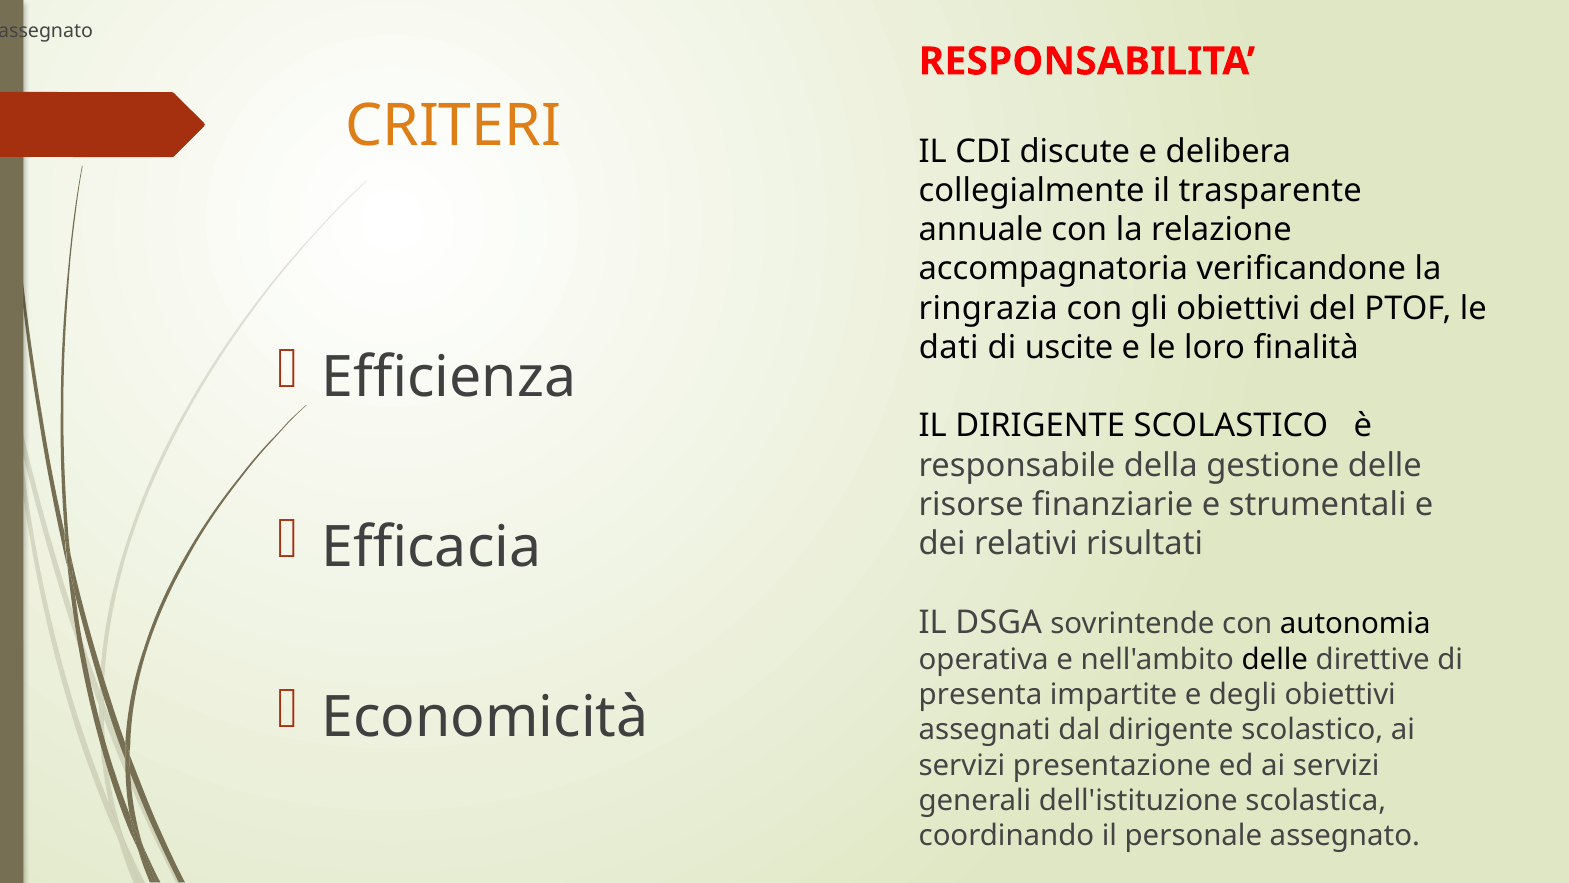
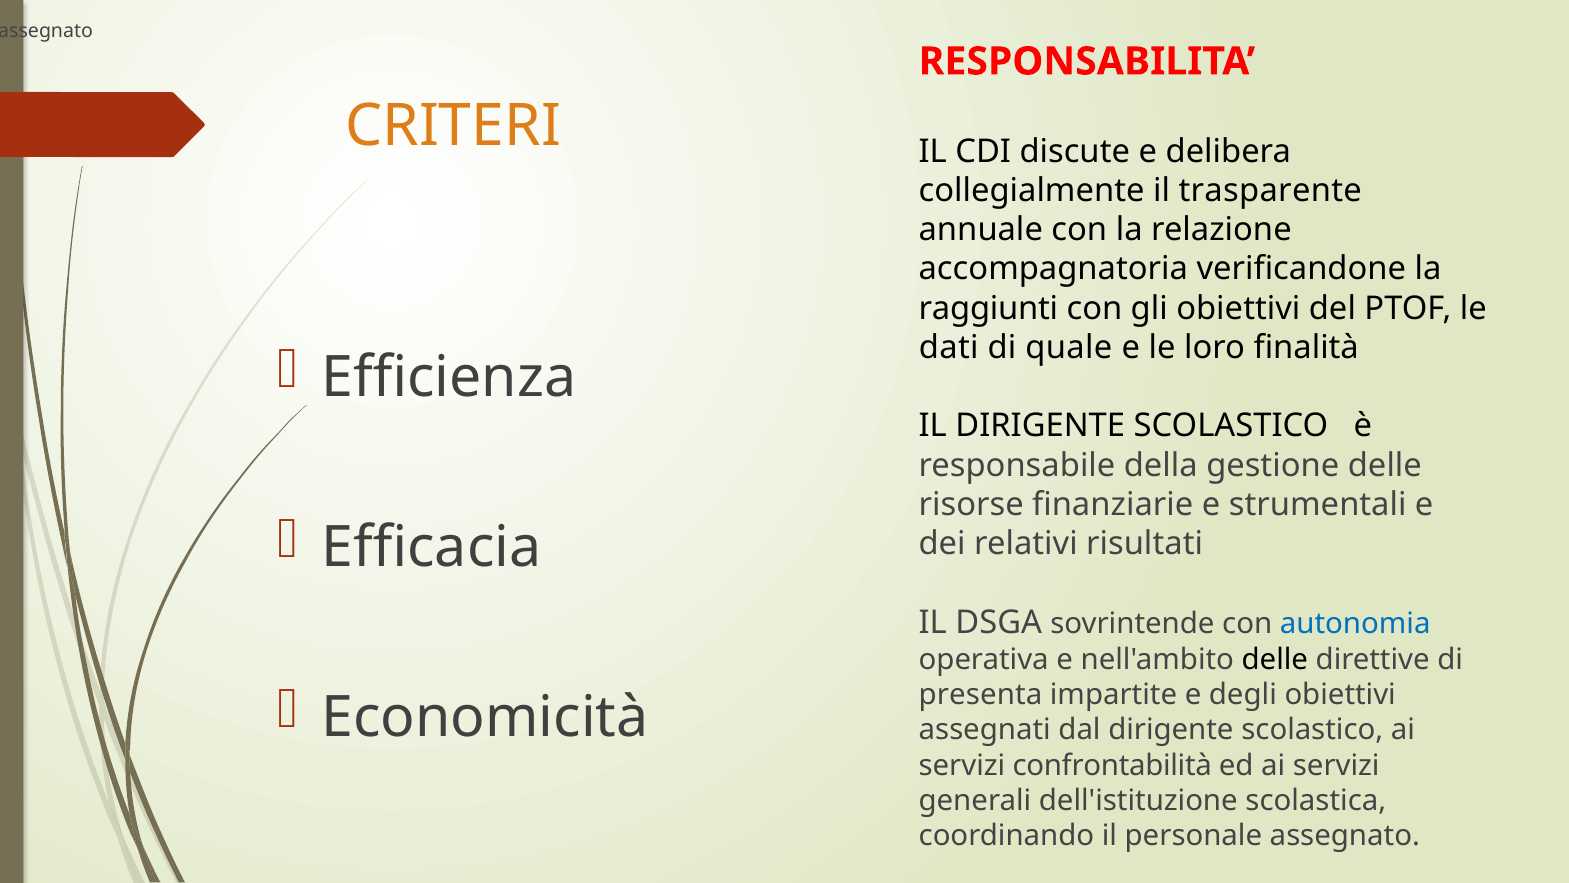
ringrazia: ringrazia -> raggiunti (988, 308)
uscite: uscite -> quale (1069, 347)
autonomia colour: black -> blue (1355, 623)
presentazione: presentazione -> confrontabilità (1112, 765)
